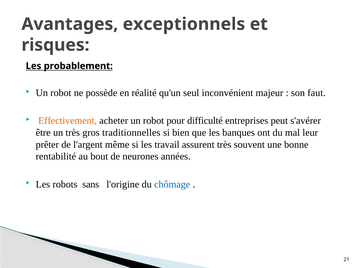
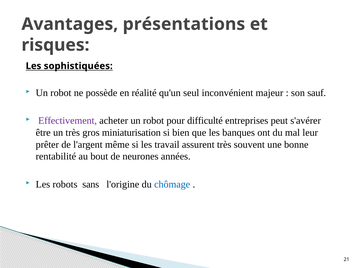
exceptionnels: exceptionnels -> présentations (184, 24)
probablement: probablement -> sophistiquées (78, 66)
faut: faut -> sauf (317, 93)
Effectivement colour: orange -> purple (68, 121)
traditionnelles: traditionnelles -> miniaturisation (131, 133)
